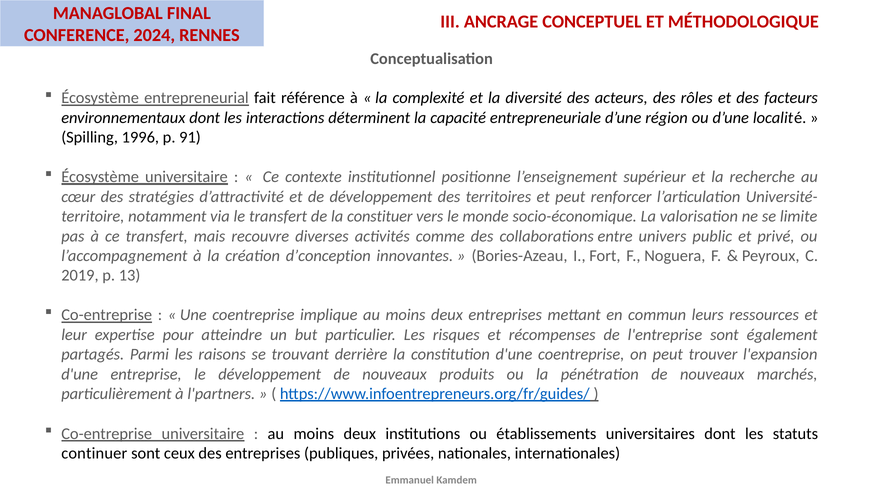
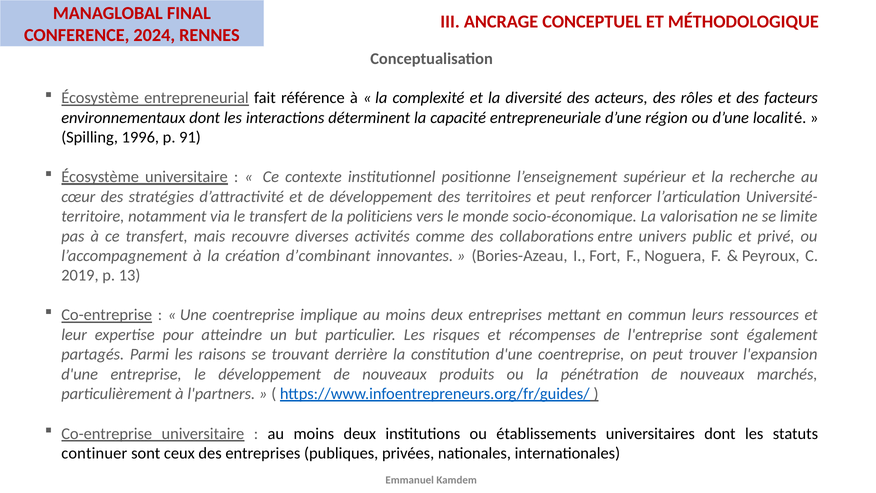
constituer: constituer -> politiciens (380, 216)
d’conception: d’conception -> d’combinant (328, 256)
